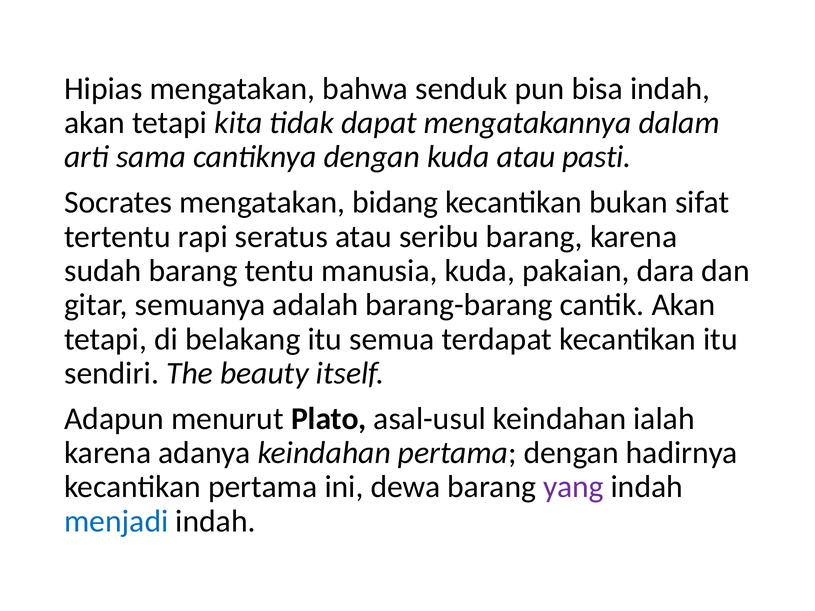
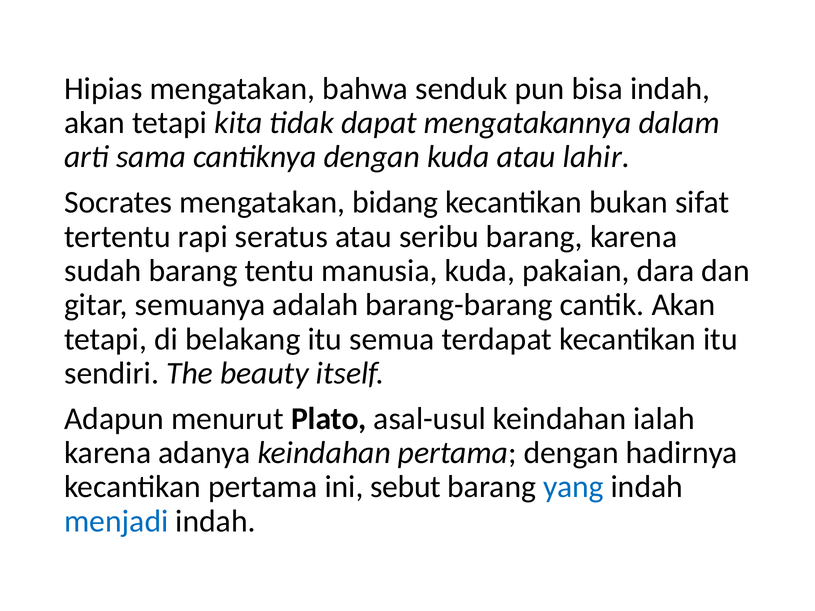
pasti: pasti -> lahir (596, 157)
dewa: dewa -> sebut (406, 487)
yang colour: purple -> blue (573, 487)
